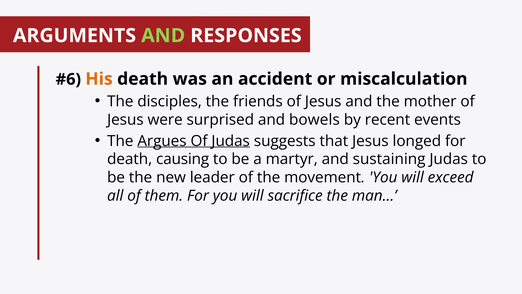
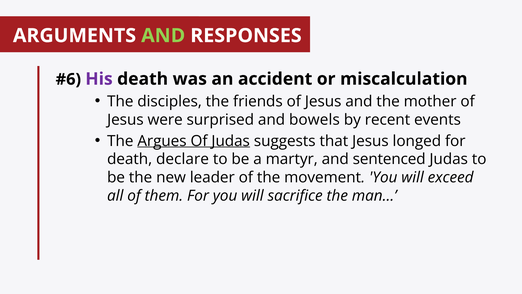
His colour: orange -> purple (99, 79)
causing: causing -> declare (183, 159)
sustaining: sustaining -> sentenced (389, 159)
